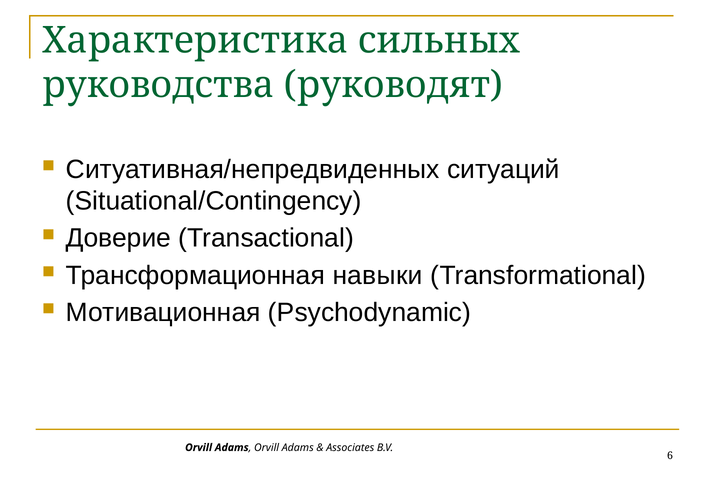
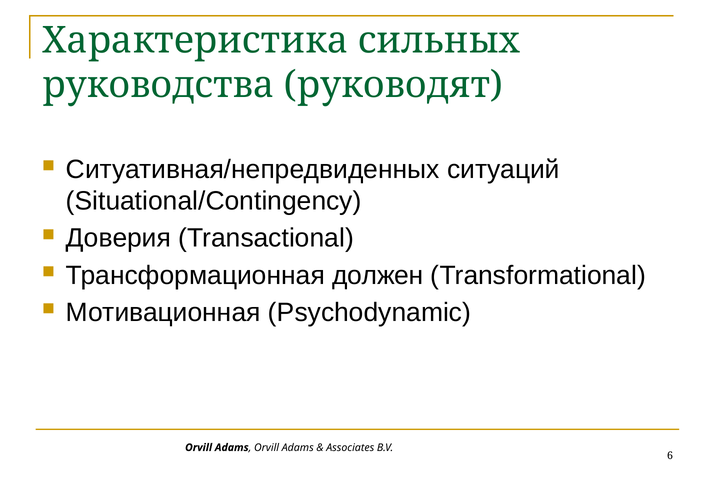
Доверие: Доверие -> Доверия (118, 238)
навыки: навыки -> должен (378, 275)
